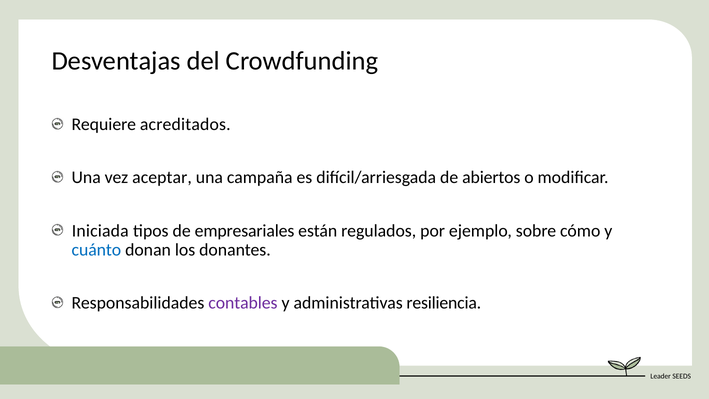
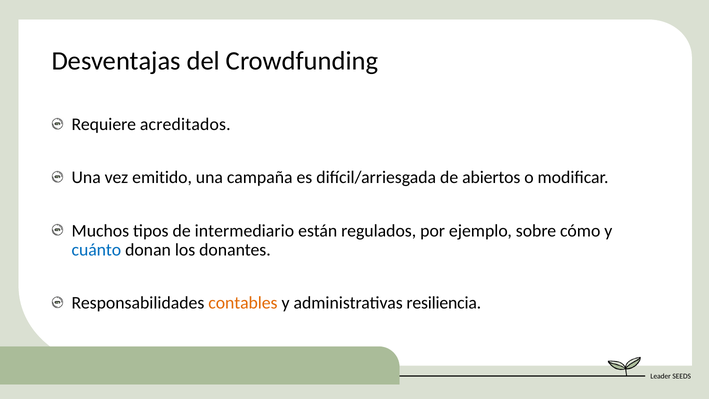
aceptar: aceptar -> emitido (162, 178)
Iniciada: Iniciada -> Muchos (100, 231)
empresariales: empresariales -> intermediario (244, 231)
contables colour: purple -> orange (243, 303)
